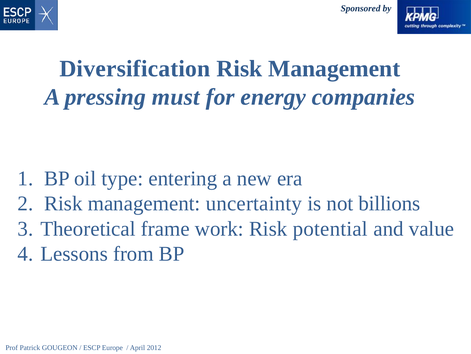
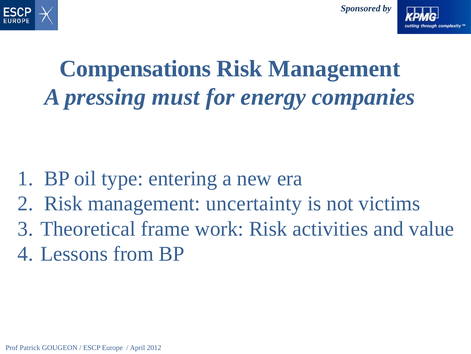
Diversification: Diversification -> Compensations (135, 69)
billions: billions -> victims (389, 203)
potential: potential -> activities (330, 228)
